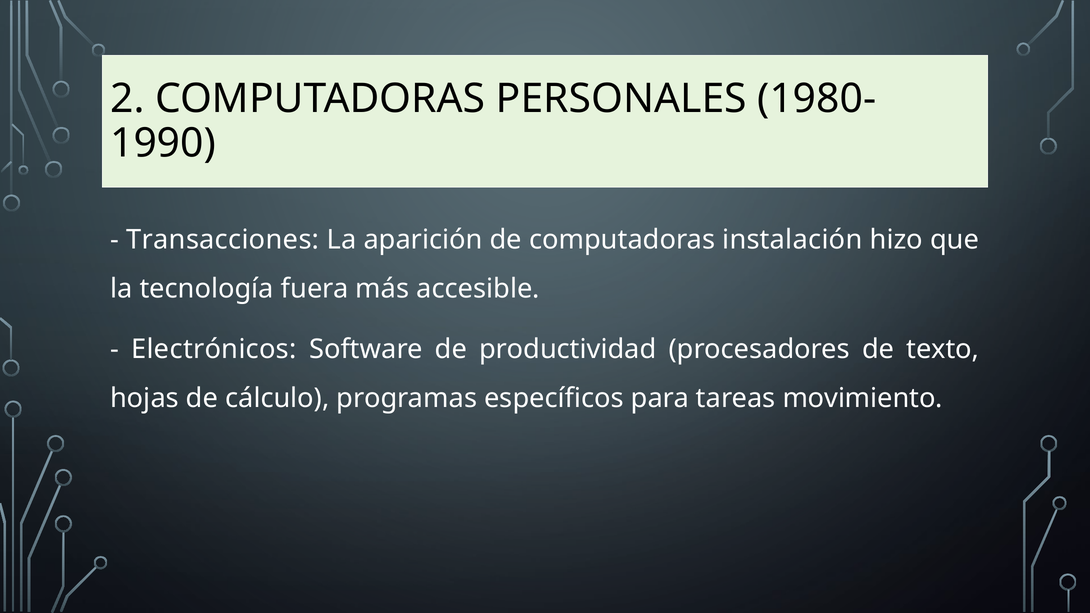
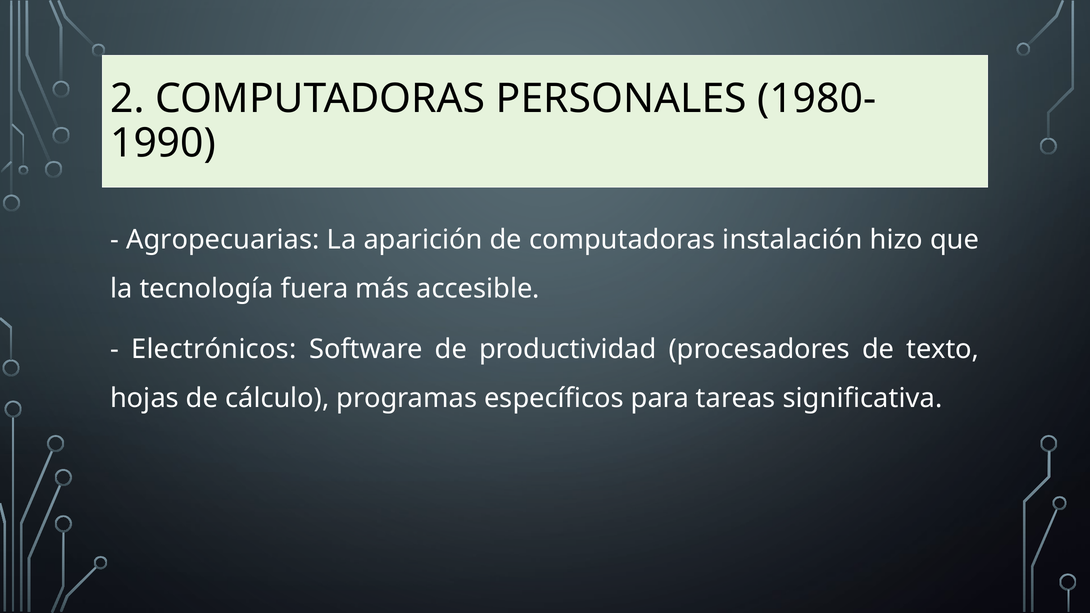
Transacciones: Transacciones -> Agropecuarias (223, 240)
movimiento: movimiento -> significativa (863, 398)
